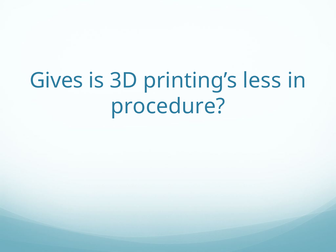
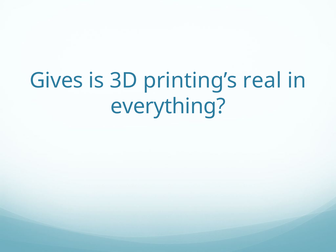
less: less -> real (262, 81)
procedure: procedure -> everything (168, 106)
